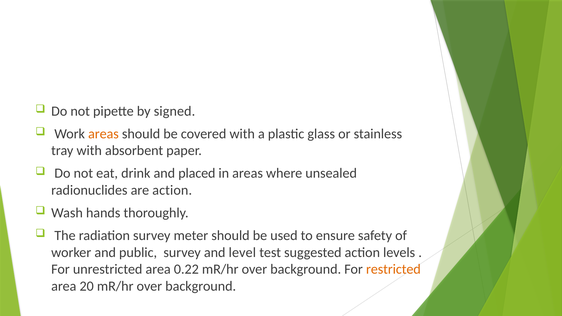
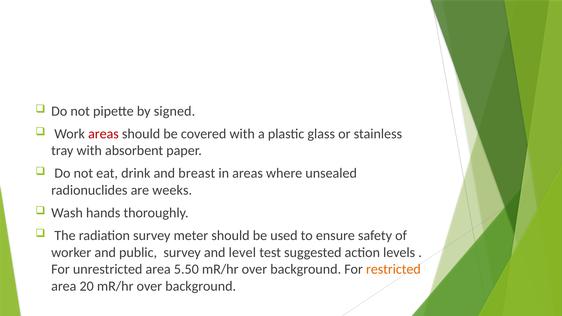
areas colour: orange -> red (103, 134)
placed: placed -> breast (197, 173)
are action: action -> weeks (172, 190)
0.22: 0.22 -> 5.50 (186, 269)
